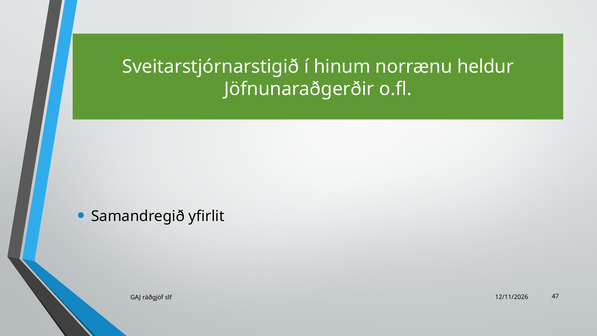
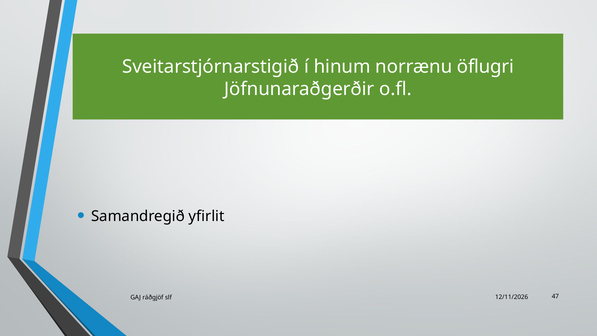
heldur: heldur -> öflugri (485, 67)
